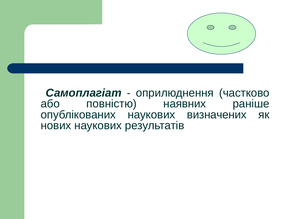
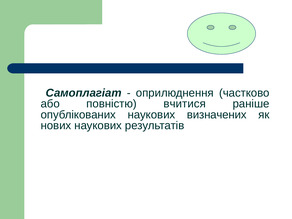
наявних: наявних -> вчитися (185, 104)
